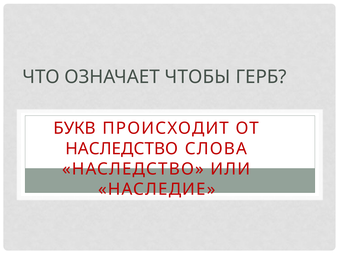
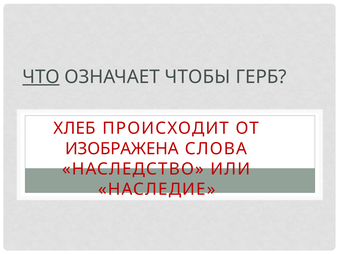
ЧТО underline: none -> present (41, 77)
БУКВ: БУКВ -> ХЛЕБ (74, 128)
НАСЛЕДСТВО: НАСЛЕДСТВО -> ИЗОБРАЖЕНА (122, 149)
